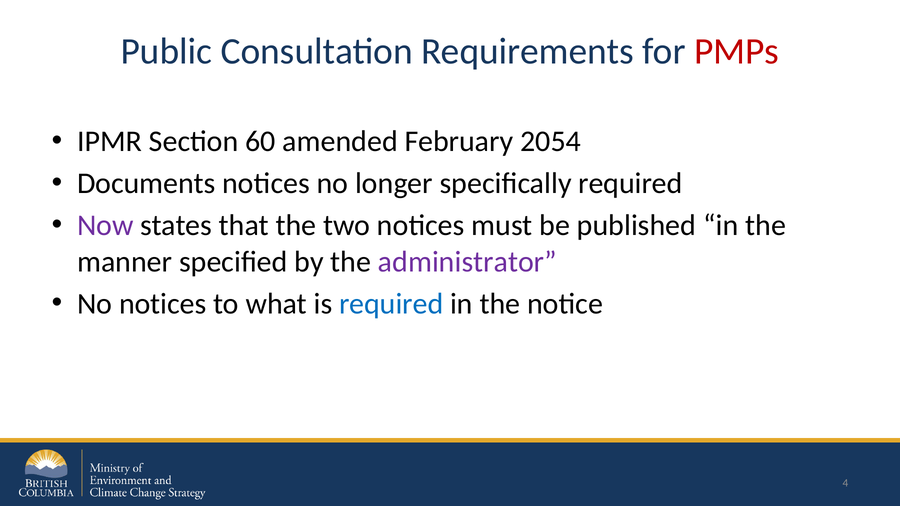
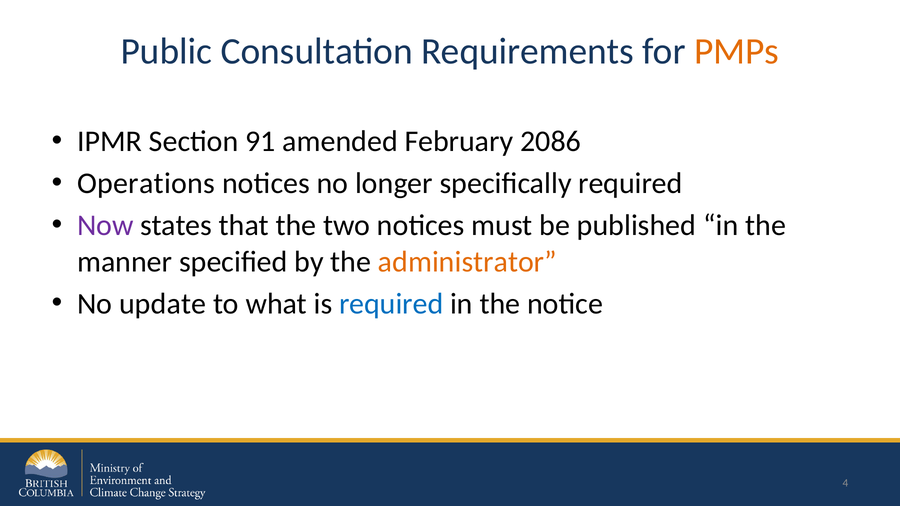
PMPs colour: red -> orange (737, 51)
60: 60 -> 91 (260, 142)
2054: 2054 -> 2086 (551, 142)
Documents: Documents -> Operations (146, 184)
administrator colour: purple -> orange (467, 262)
No notices: notices -> update (163, 304)
